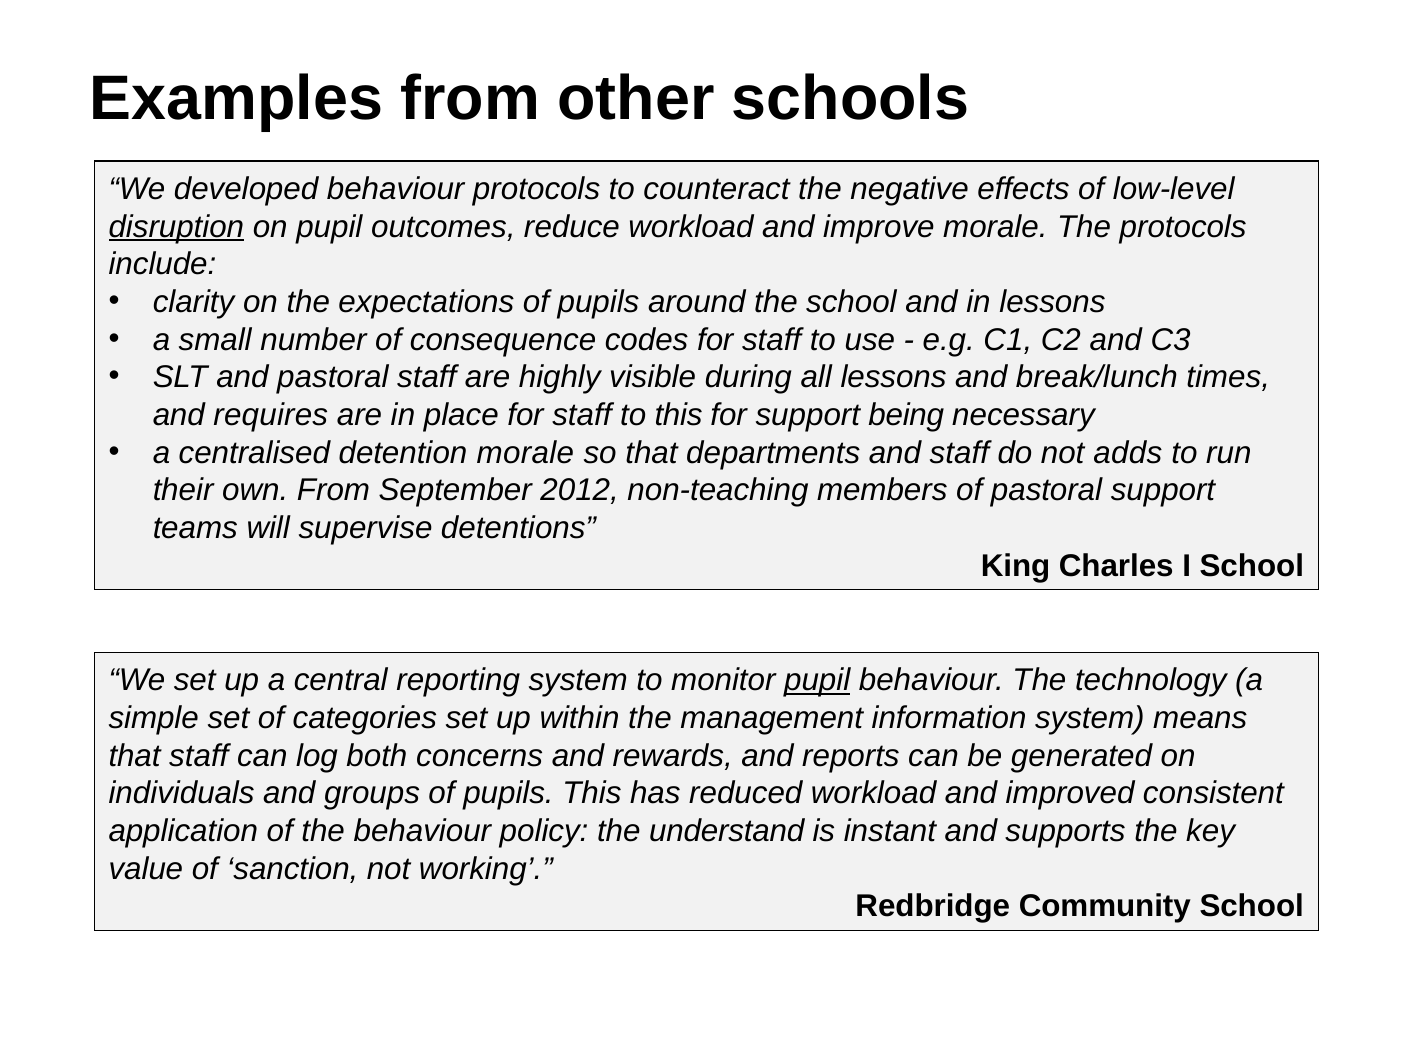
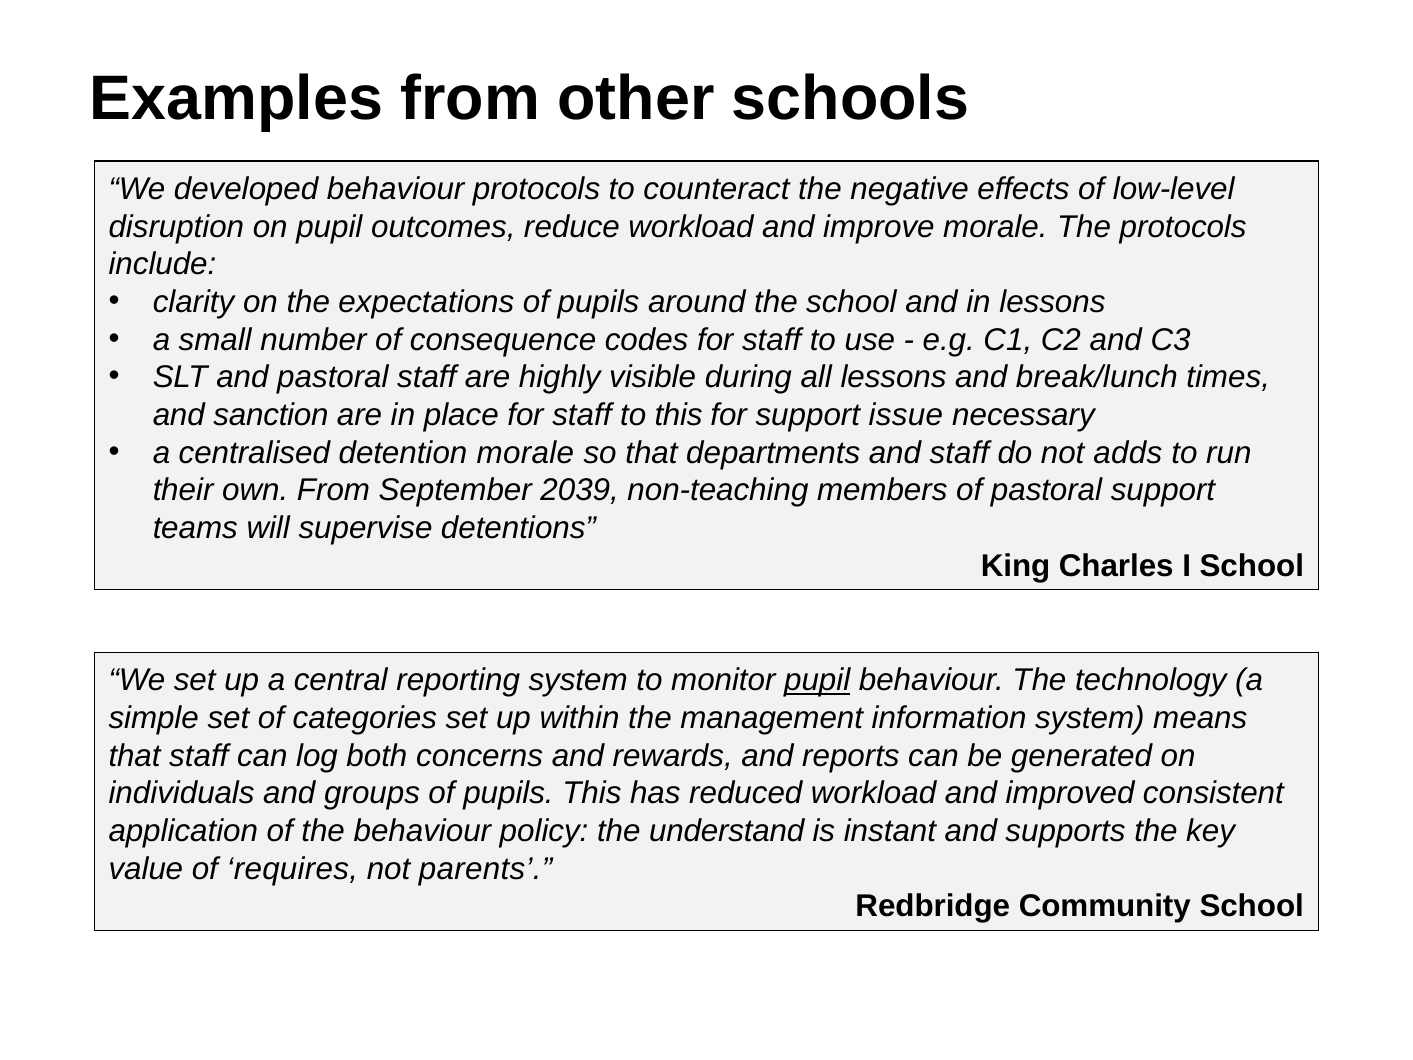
disruption underline: present -> none (176, 227)
requires: requires -> sanction (271, 415)
being: being -> issue (906, 415)
2012: 2012 -> 2039 (580, 490)
sanction: sanction -> requires (292, 869)
working: working -> parents (486, 869)
